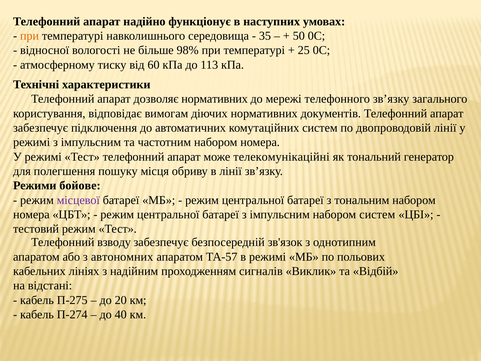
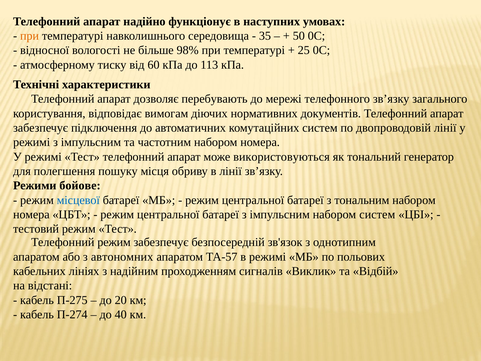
дозволяє нормативних: нормативних -> перебувають (215, 99)
телекомунікаційні: телекомунікаційні -> використовуються (282, 157)
місцевої colour: purple -> blue (78, 200)
Телефонний взводу: взводу -> режим (114, 242)
